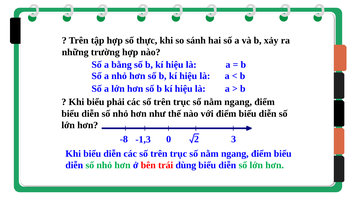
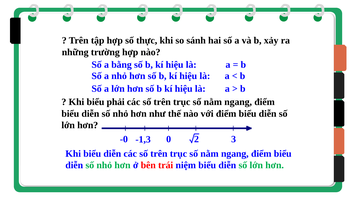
-8: -8 -> -0 (124, 139)
dùng: dùng -> niệm (186, 165)
